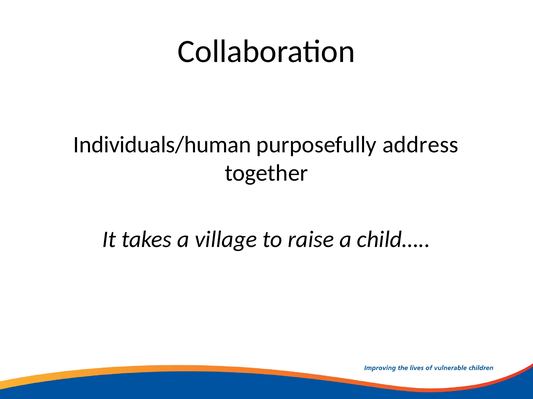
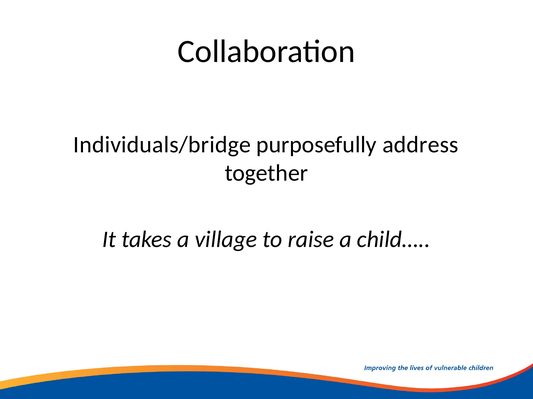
Individuals/human: Individuals/human -> Individuals/bridge (162, 145)
